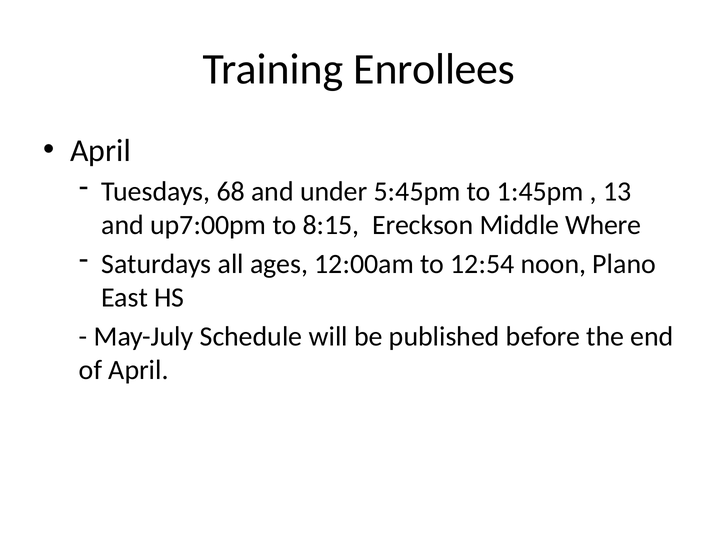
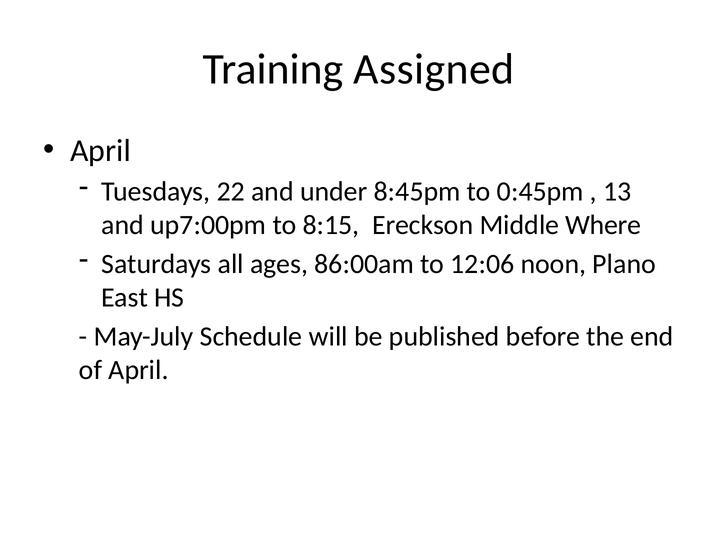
Enrollees: Enrollees -> Assigned (434, 70)
68: 68 -> 22 (231, 192)
5:45pm: 5:45pm -> 8:45pm (417, 192)
1:45pm: 1:45pm -> 0:45pm (540, 192)
12:00am: 12:00am -> 86:00am (364, 264)
12:54: 12:54 -> 12:06 (482, 264)
